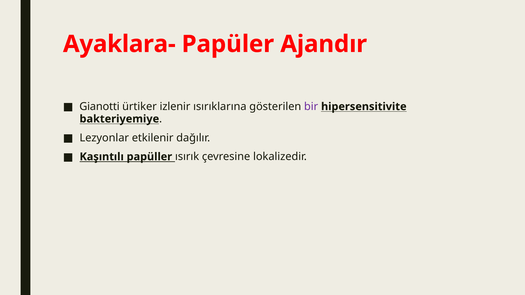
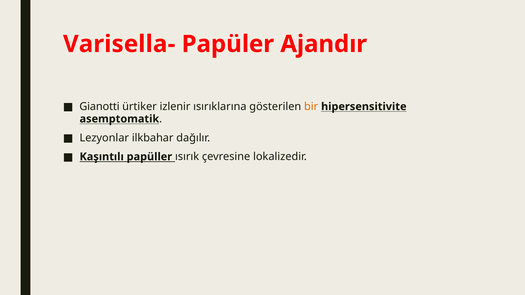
Ayaklara-: Ayaklara- -> Varisella- (119, 44)
bir colour: purple -> orange (311, 107)
bakteriyemiye: bakteriyemiye -> asemptomatik (119, 119)
etkilenir: etkilenir -> ilkbahar (153, 138)
